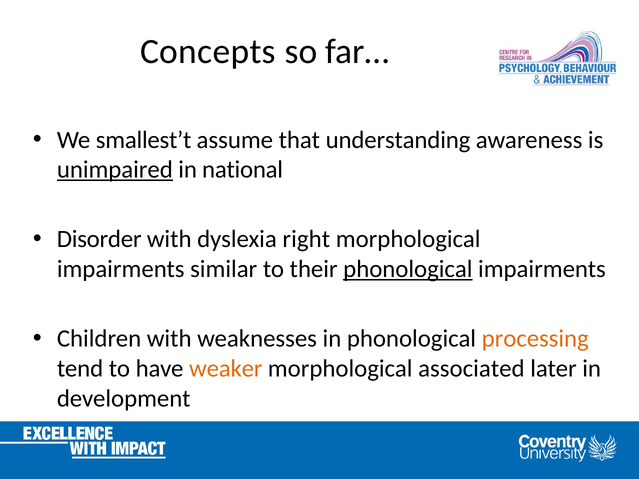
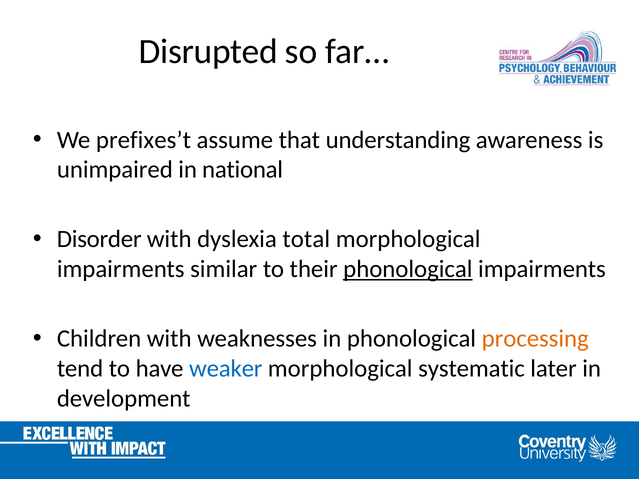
Concepts: Concepts -> Disrupted (208, 52)
smallest’t: smallest’t -> prefixes’t (143, 140)
unimpaired underline: present -> none (115, 170)
right: right -> total (306, 239)
weaker colour: orange -> blue (226, 369)
associated: associated -> systematic (471, 369)
